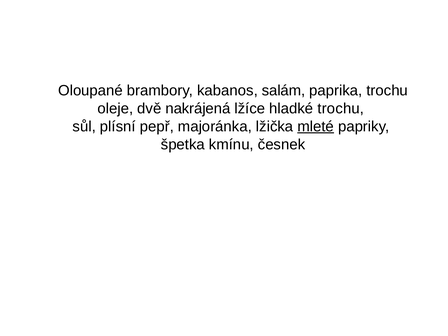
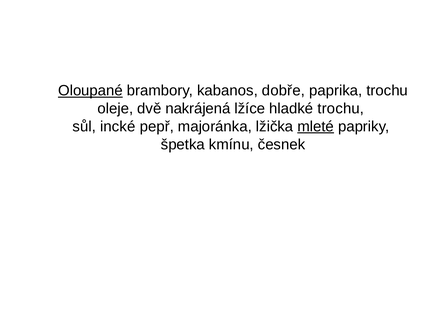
Oloupané underline: none -> present (90, 91)
salám: salám -> dobře (283, 91)
plísní: plísní -> incké (118, 126)
